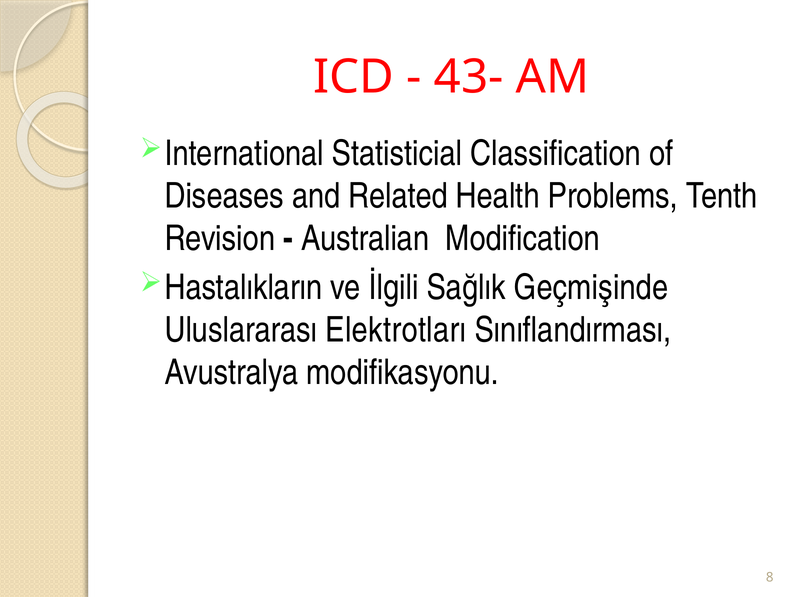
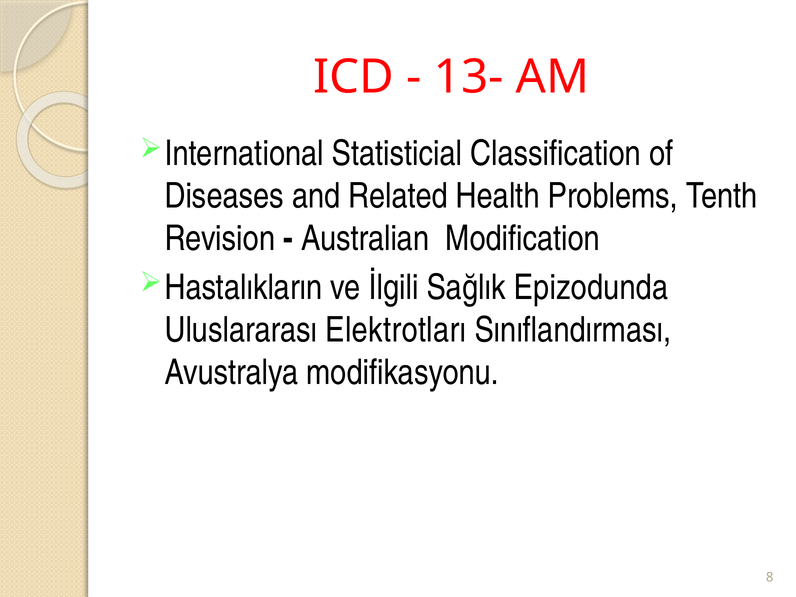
43-: 43- -> 13- (469, 77)
Geçmişinde: Geçmişinde -> Epizodunda (591, 288)
